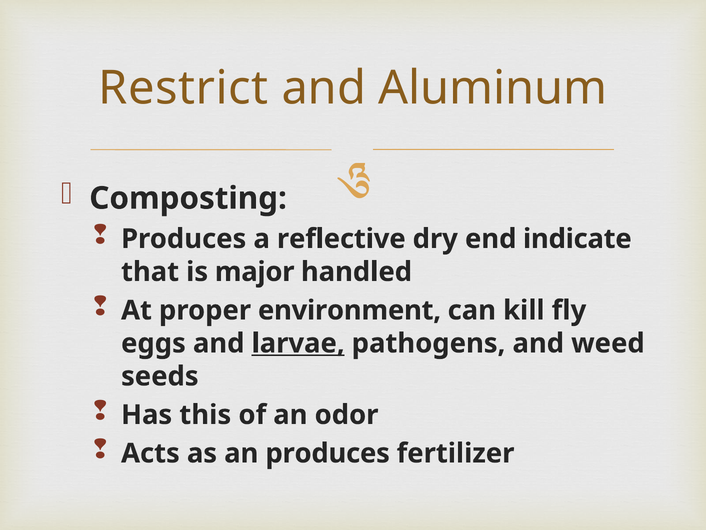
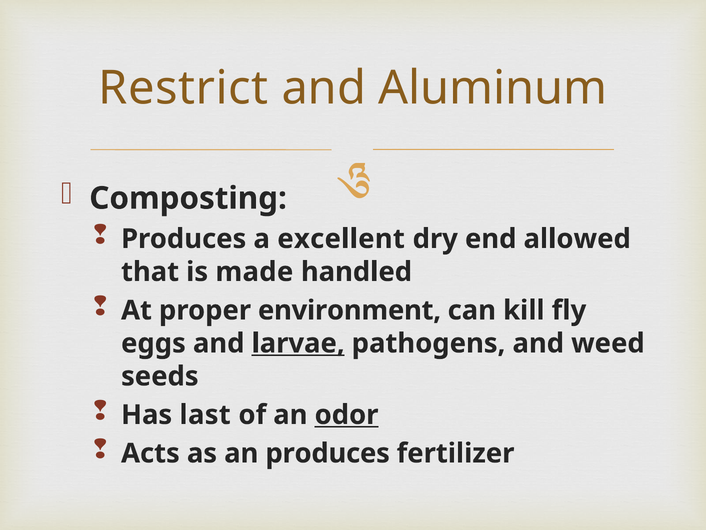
reflective: reflective -> excellent (341, 239)
indicate: indicate -> allowed (577, 239)
major: major -> made (254, 272)
this: this -> last (205, 415)
odor underline: none -> present (347, 415)
